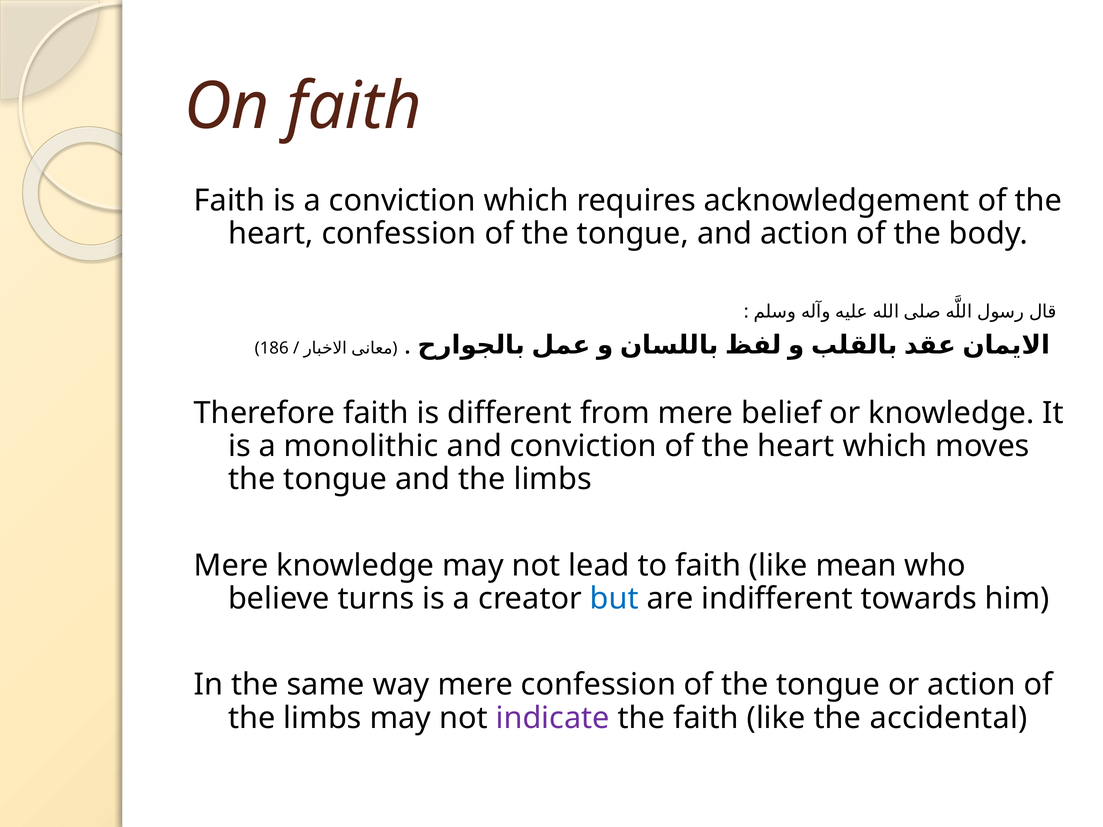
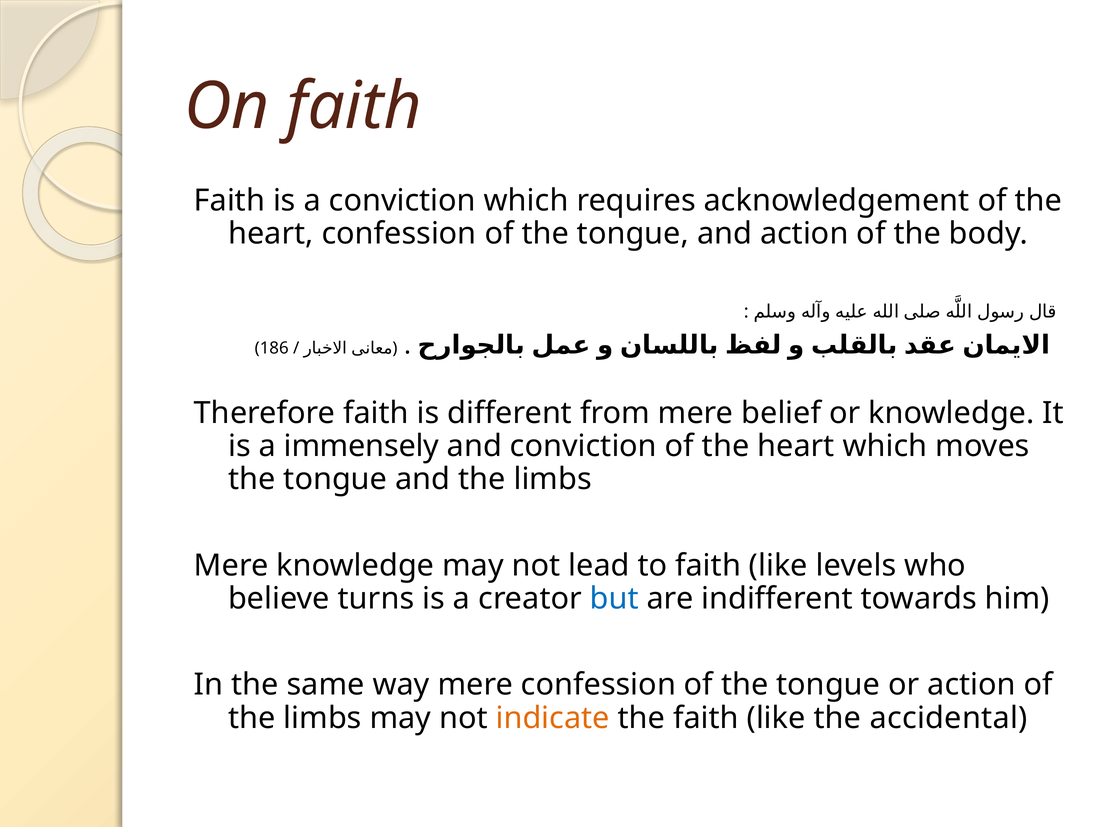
monolithic: monolithic -> immensely (361, 446)
mean: mean -> levels (856, 566)
indicate colour: purple -> orange (553, 718)
